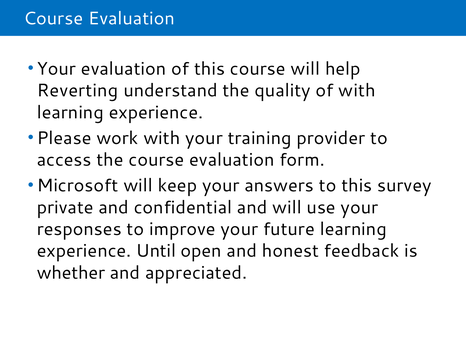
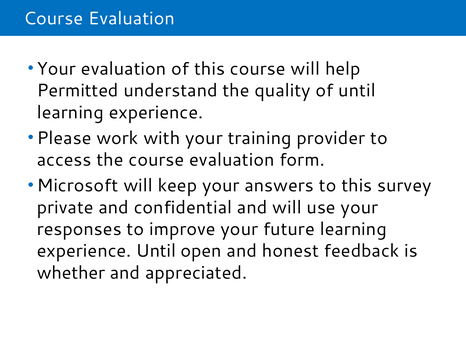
Reverting: Reverting -> Permitted (78, 91)
of with: with -> until (357, 91)
